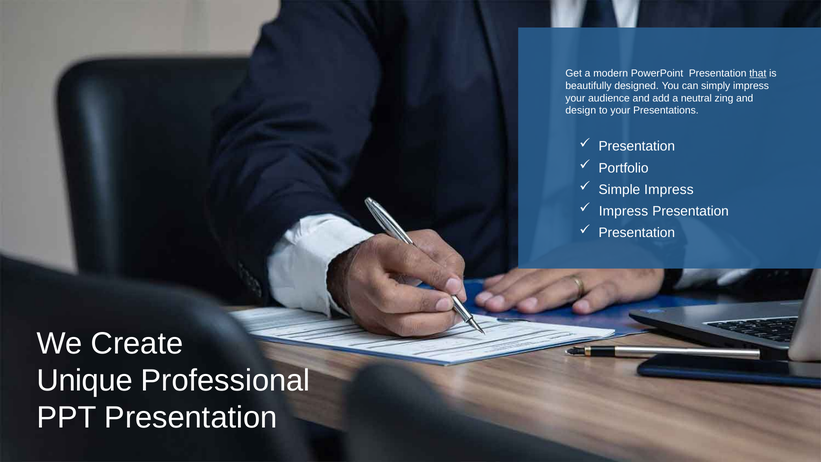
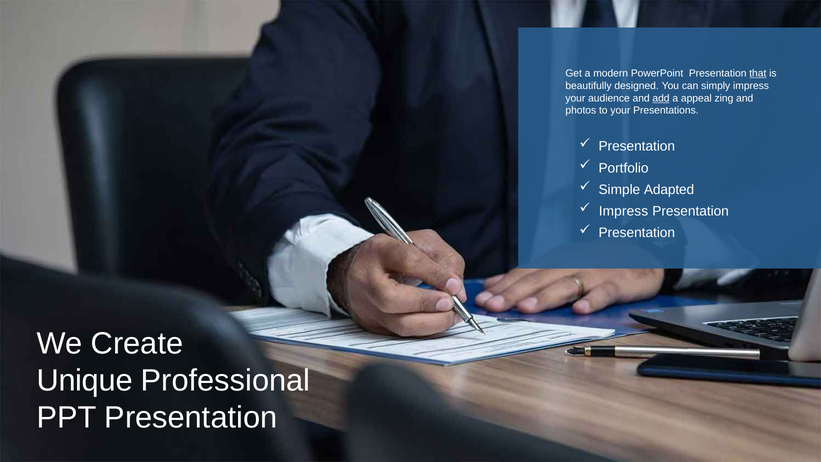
add underline: none -> present (661, 98)
neutral: neutral -> appeal (696, 98)
design: design -> photos (581, 110)
Simple Impress: Impress -> Adapted (669, 190)
